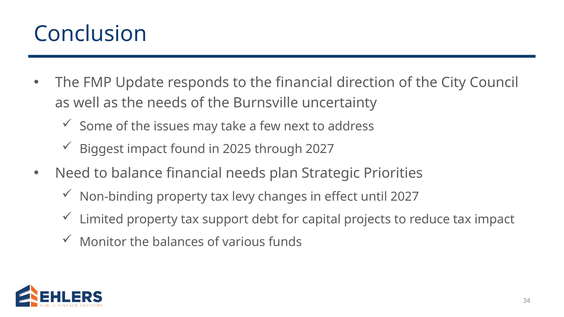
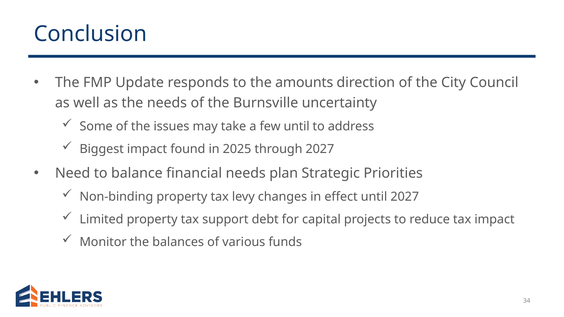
the financial: financial -> amounts (304, 83)
few next: next -> until (297, 126)
